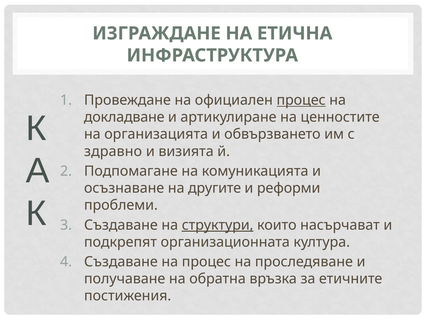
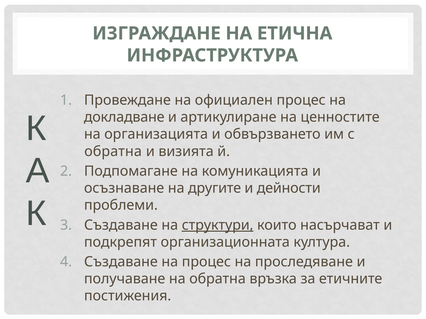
процес underline: present -> none (301, 100)
здравно: здравно -> обратна (113, 152)
реформи: реформи -> дейности (289, 188)
